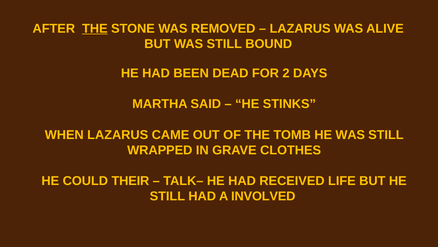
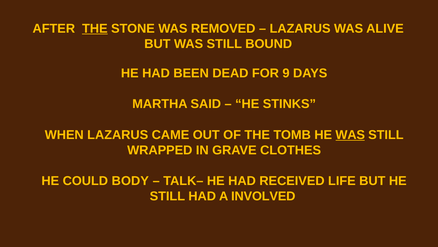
2: 2 -> 9 (286, 73)
WAS underline: none -> present (350, 135)
THEIR: THEIR -> BODY (130, 181)
